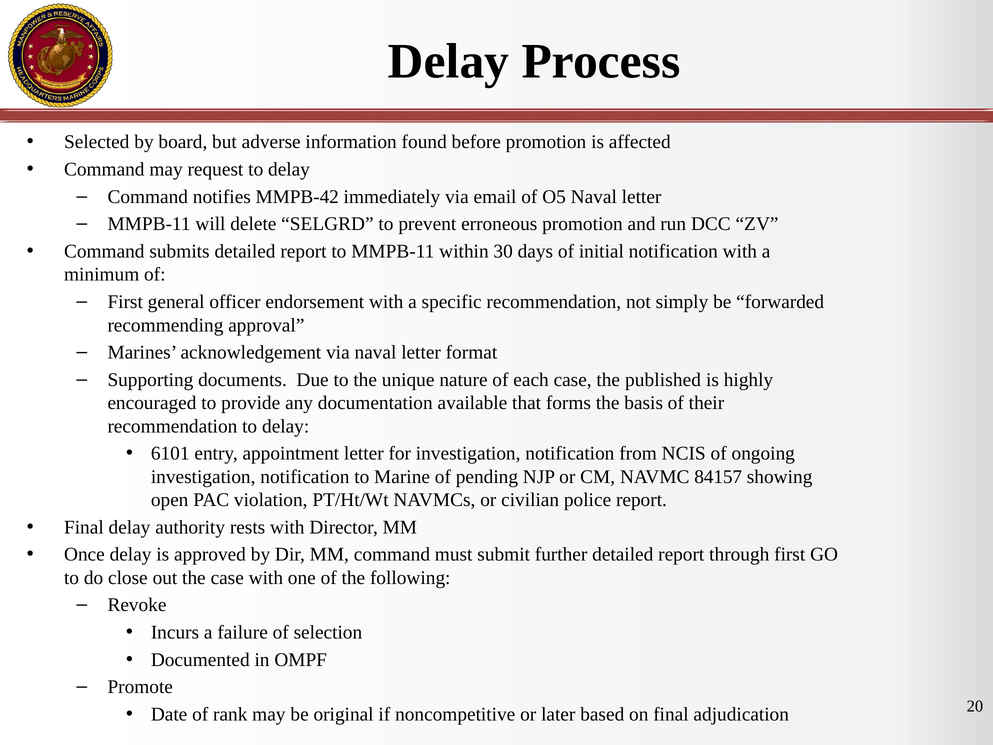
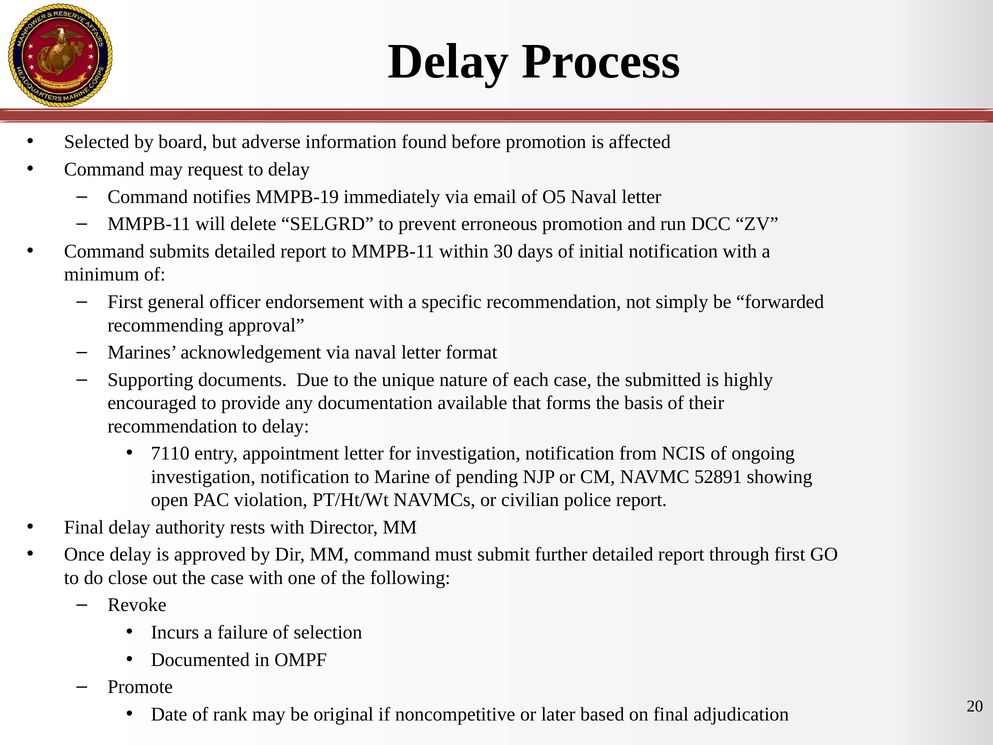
MMPB-42: MMPB-42 -> MMPB-19 (297, 197)
published: published -> submitted (663, 380)
6101: 6101 -> 7110 (170, 453)
84157: 84157 -> 52891 (718, 477)
